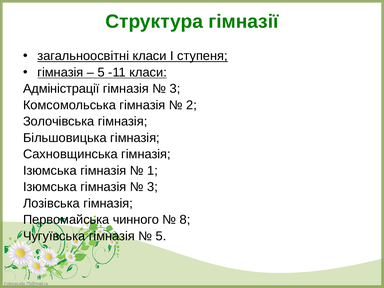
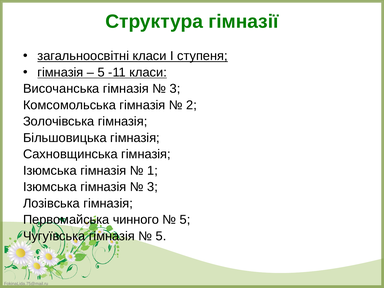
Адміністрації: Адміністрації -> Височанська (61, 89)
8: 8 -> 5 (185, 220)
